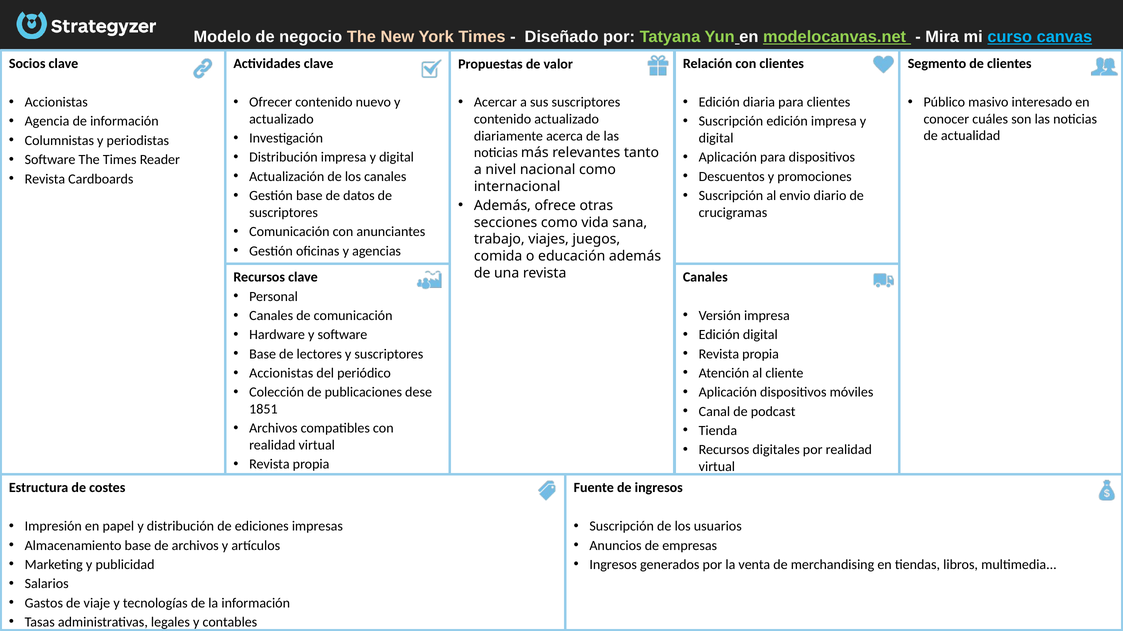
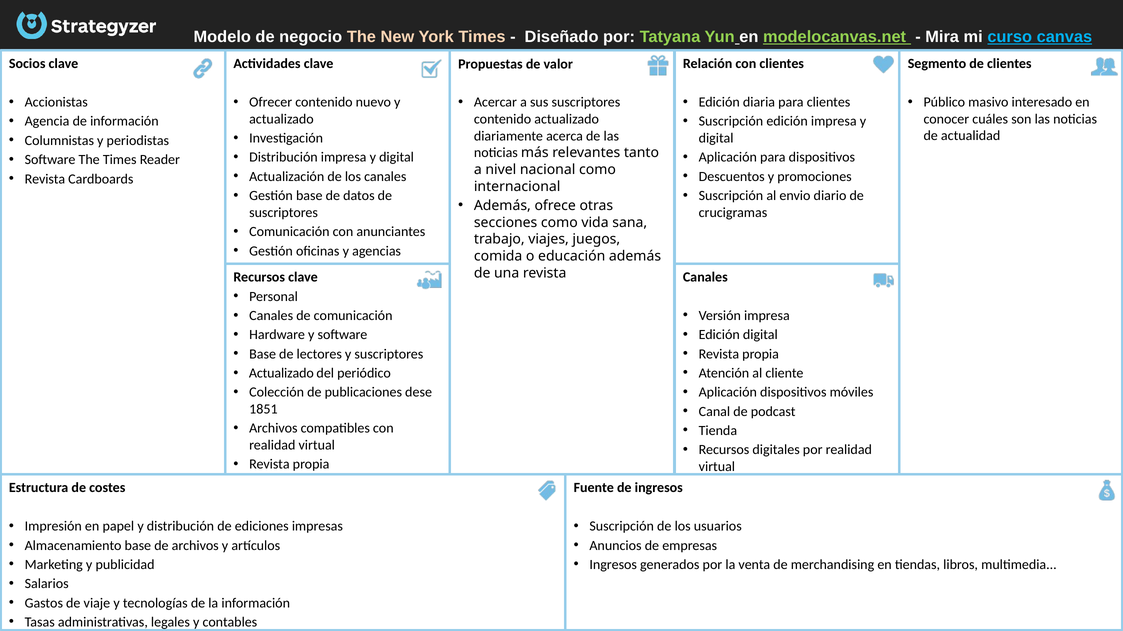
Accionistas: Accionistas -> Actualizado (281, 374)
